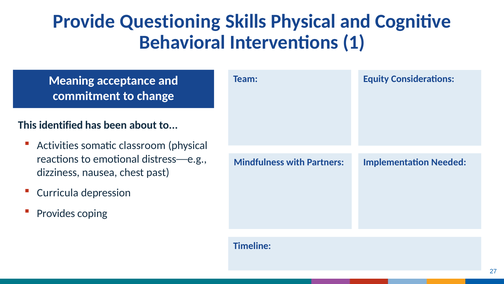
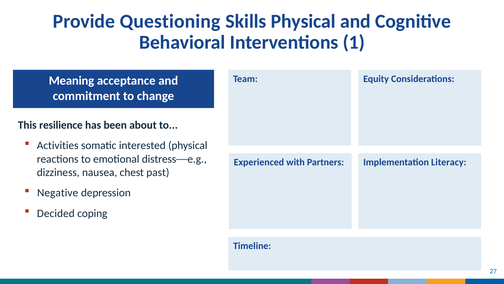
identified: identified -> resilience (61, 125)
classroom: classroom -> interested (142, 145)
Mindfulness: Mindfulness -> Experienced (259, 162)
Needed: Needed -> Literacy (449, 162)
Curricula: Curricula -> Negative (58, 193)
Provides: Provides -> Decided (56, 213)
